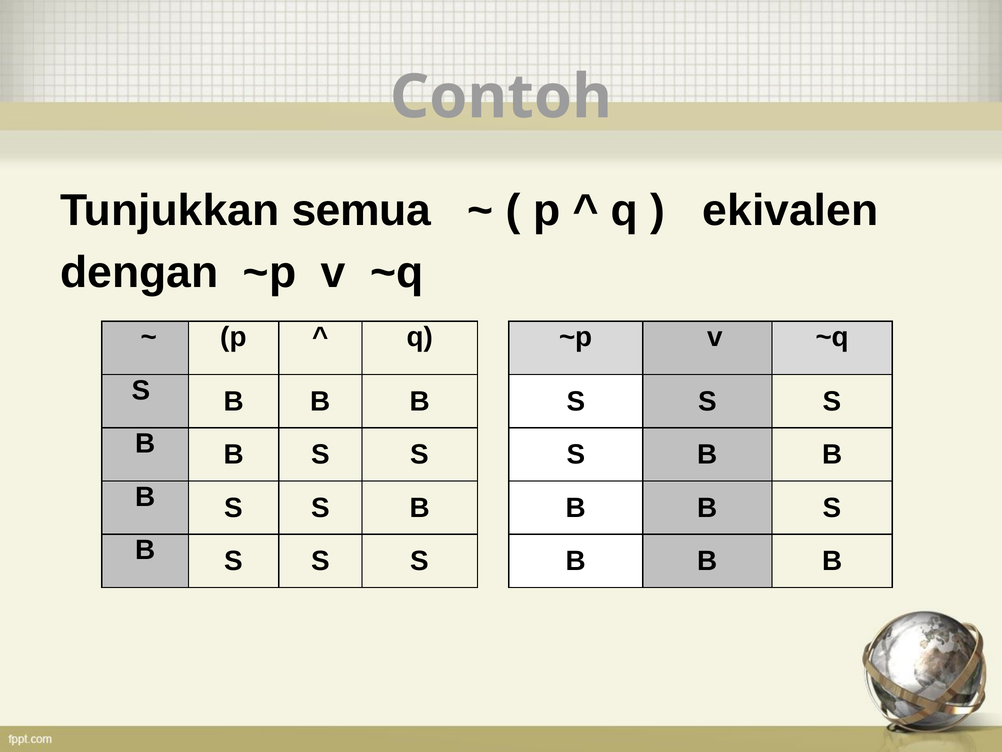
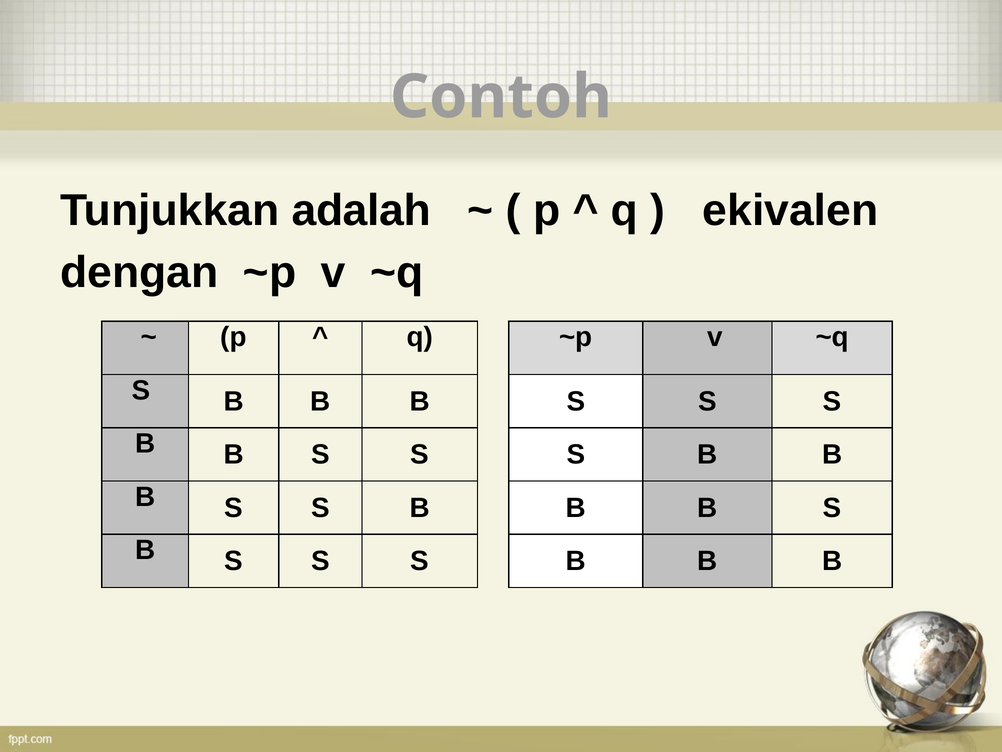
semua: semua -> adalah (361, 210)
